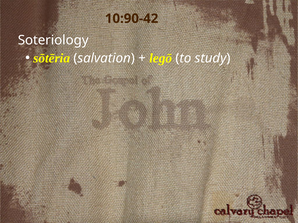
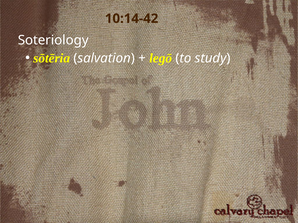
10:90-42: 10:90-42 -> 10:14-42 (132, 19)
